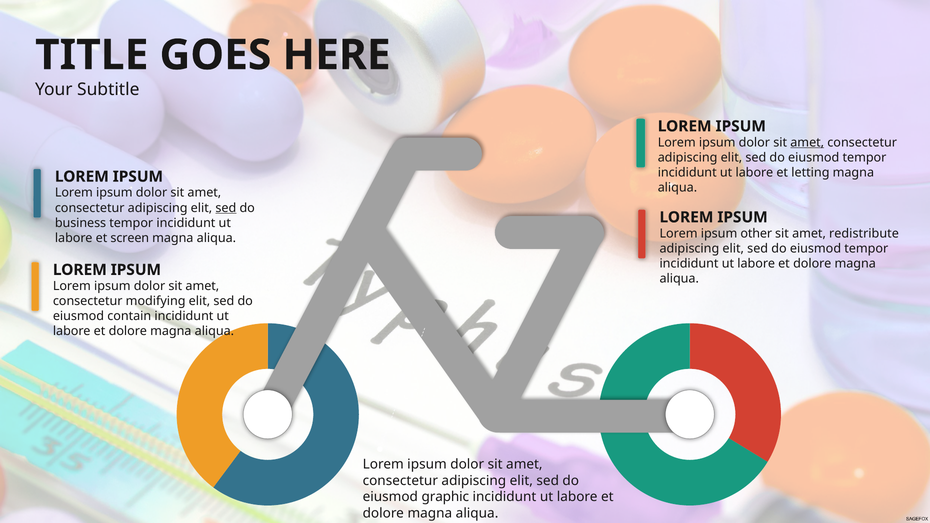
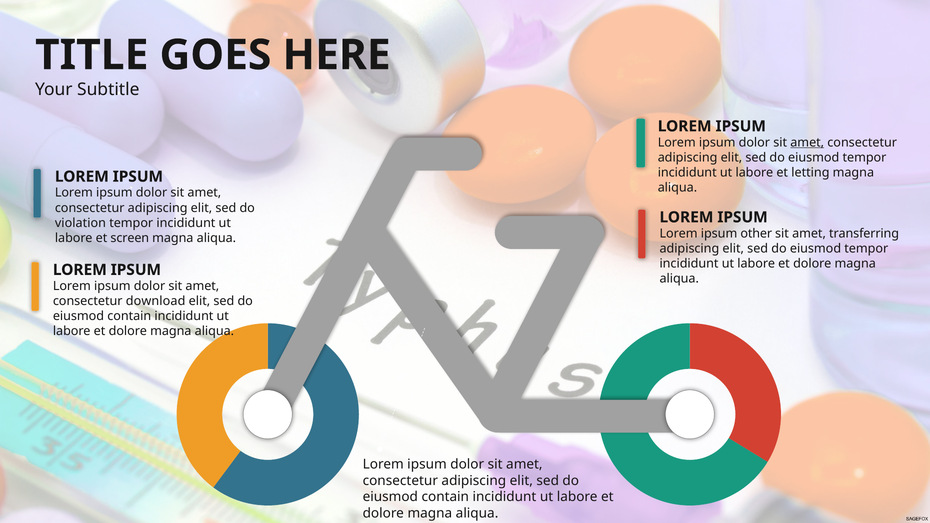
sed underline: present -> none (226, 208)
business: business -> violation (80, 223)
redistribute: redistribute -> transferring (864, 233)
modifying: modifying -> download (156, 301)
graphic: graphic -> contain (445, 497)
